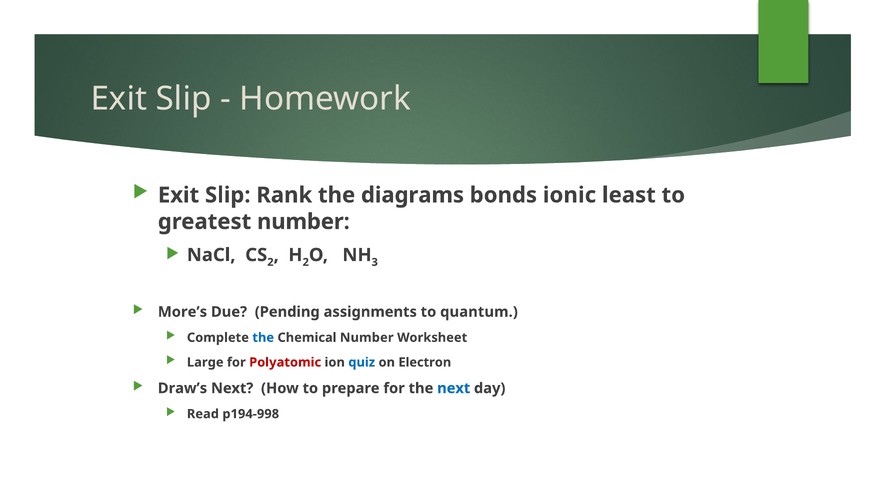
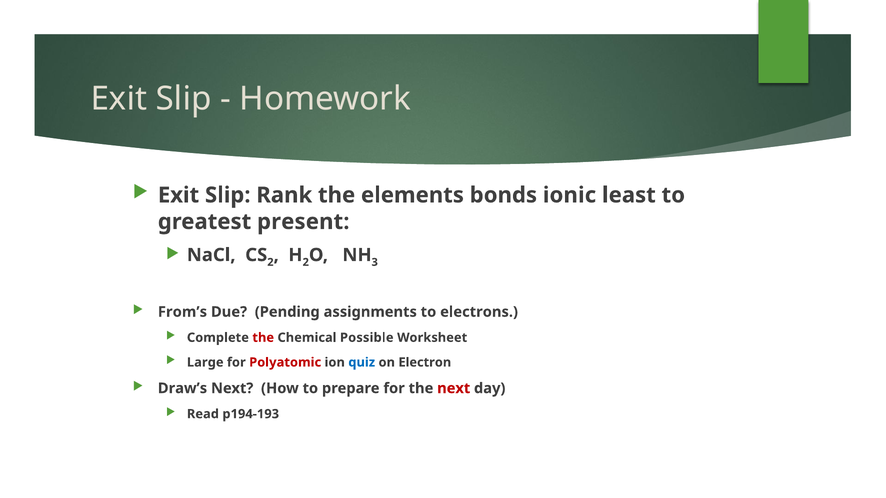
diagrams: diagrams -> elements (412, 195)
greatest number: number -> present (303, 222)
More’s: More’s -> From’s (182, 312)
quantum: quantum -> electrons (479, 312)
the colour: blue -> red (263, 338)
Chemical Number: Number -> Possible (367, 338)
next colour: blue -> red (454, 389)
p194-998: p194-998 -> p194-193 (251, 414)
